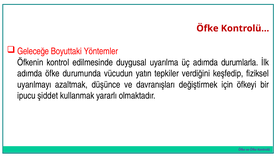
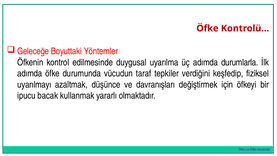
yatın: yatın -> taraf (144, 73)
şiddet: şiddet -> bacak (48, 96)
